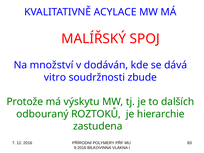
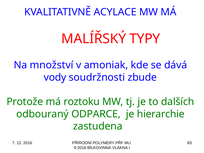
SPOJ: SPOJ -> TYPY (145, 39)
dodáván: dodáván -> amoniak (106, 65)
vitro: vitro -> vody (55, 77)
výskytu: výskytu -> roztoku (82, 102)
ROZTOKŮ: ROZTOKŮ -> ODPARCE (96, 114)
